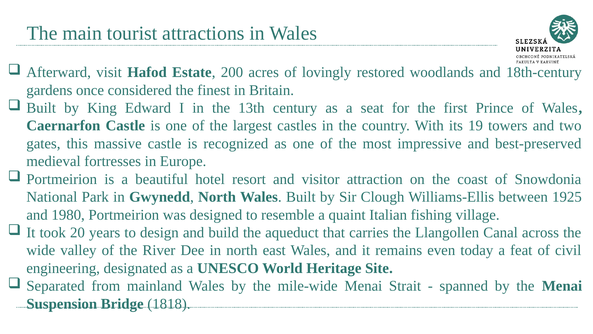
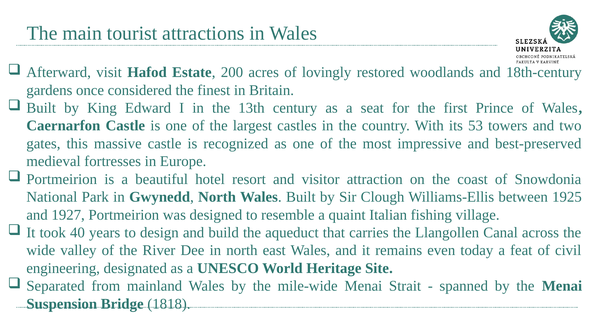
19: 19 -> 53 (476, 126)
1980: 1980 -> 1927 (68, 215)
20: 20 -> 40 (77, 232)
